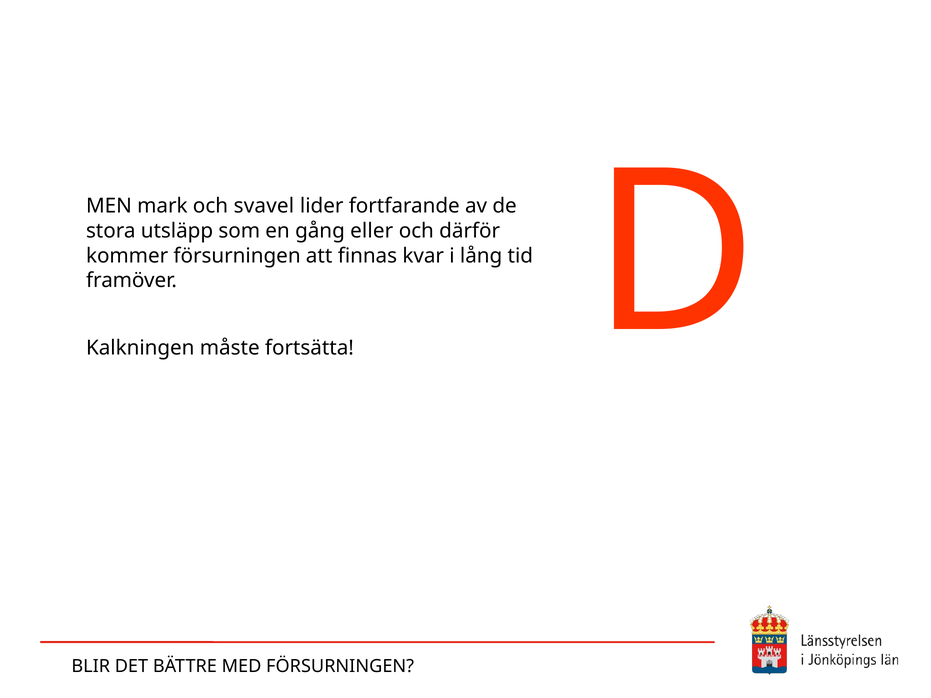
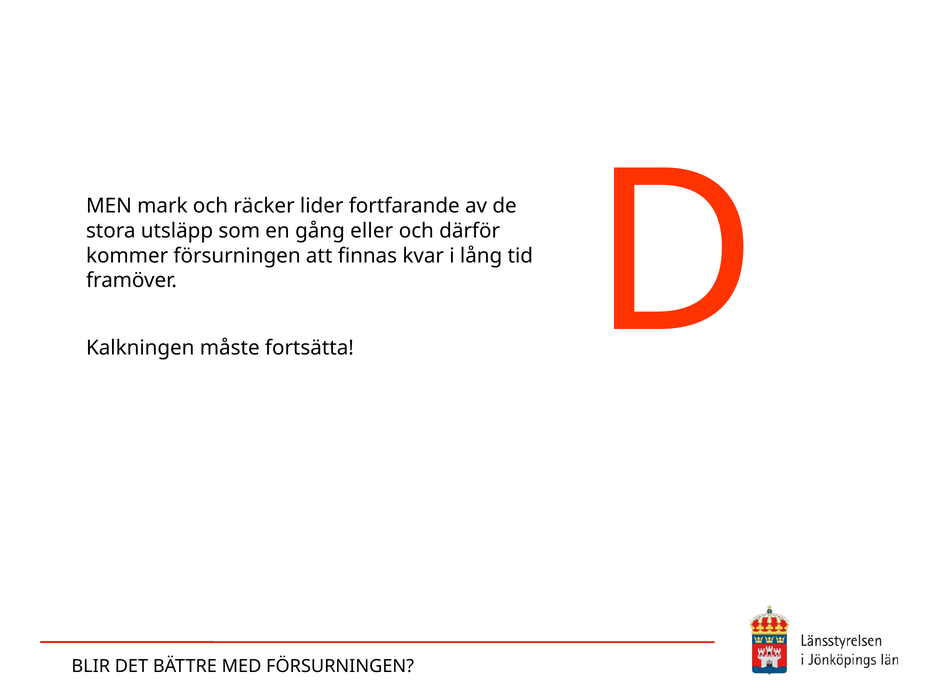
svavel: svavel -> räcker (264, 206)
